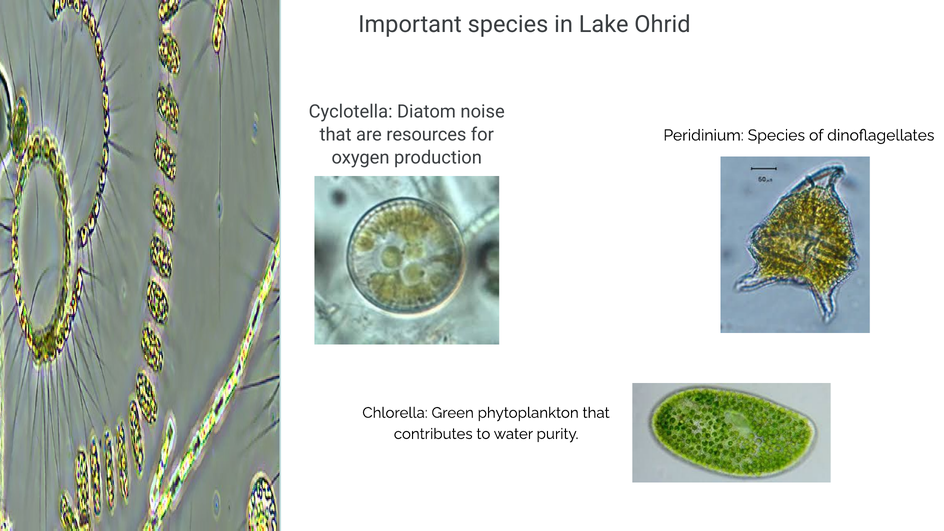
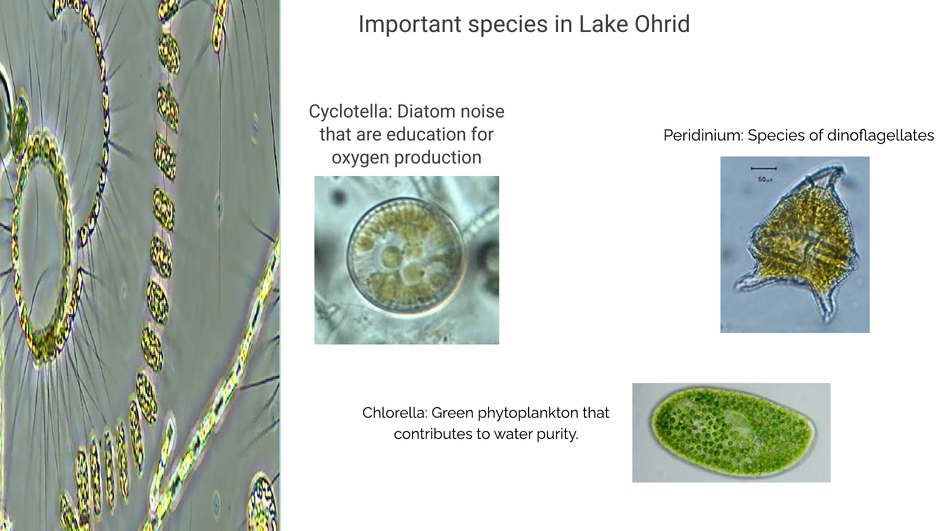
resources: resources -> education (426, 135)
